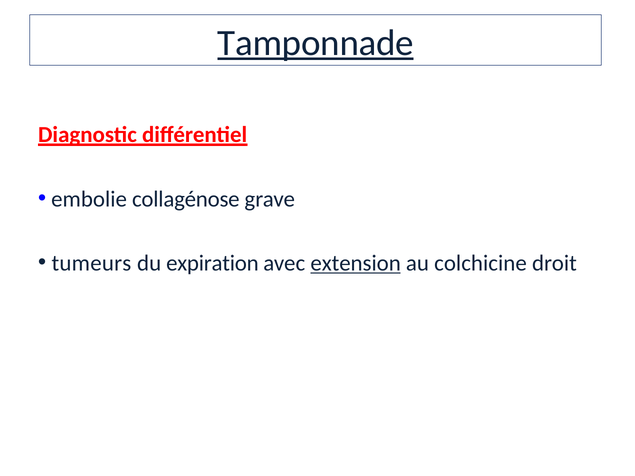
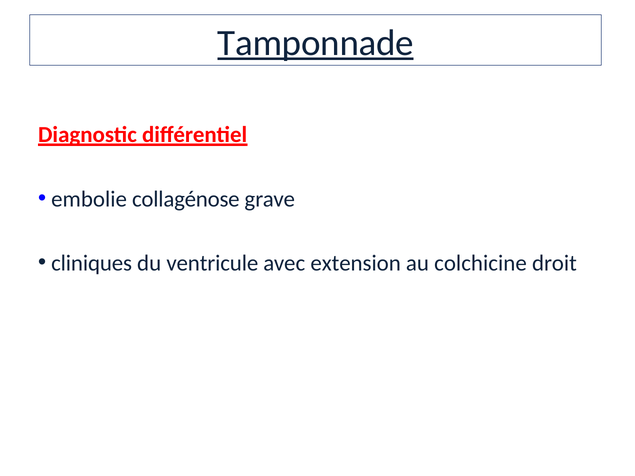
tumeurs: tumeurs -> cliniques (92, 263)
expiration: expiration -> ventricule (212, 263)
extension underline: present -> none (356, 263)
